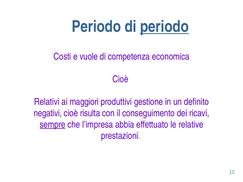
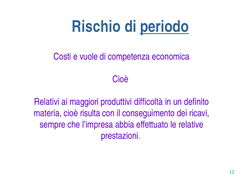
Periodo: Periodo -> Rischio (96, 27)
gestione: gestione -> difficoltà (148, 102)
negativi: negativi -> materia (48, 113)
sempre underline: present -> none (53, 125)
